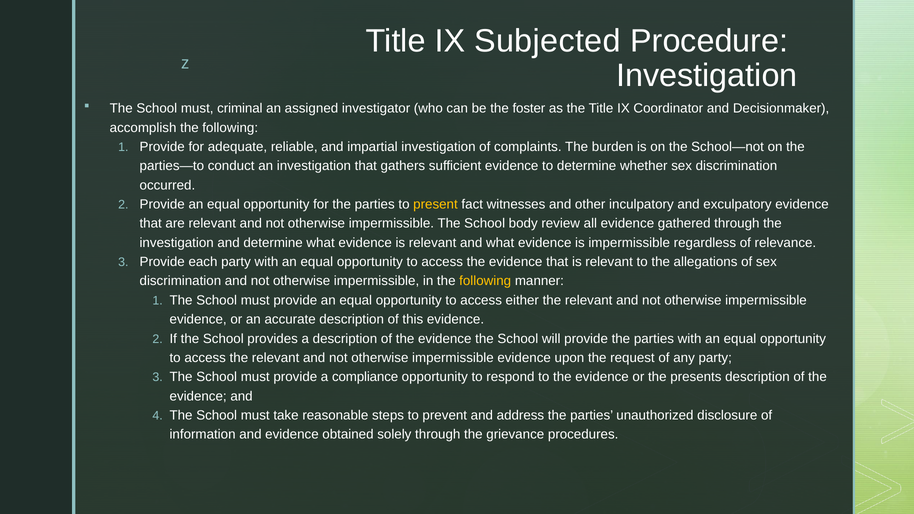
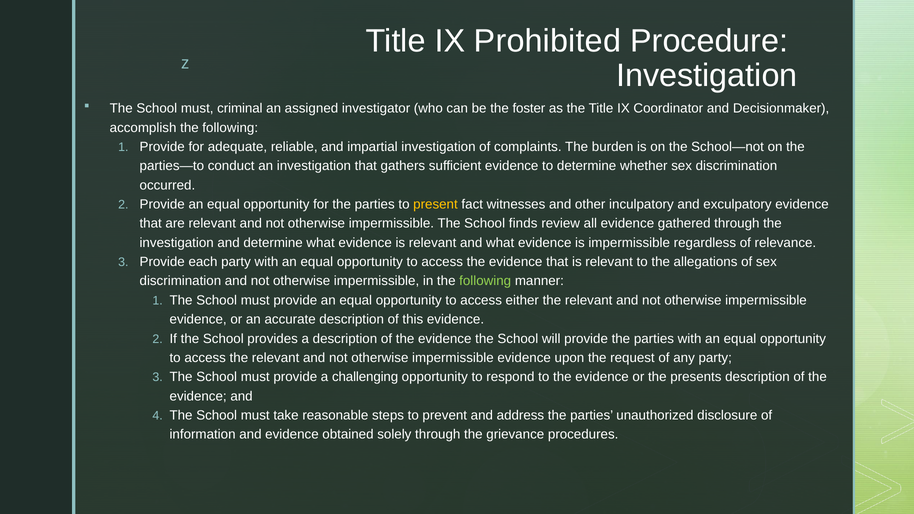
Subjected: Subjected -> Prohibited (548, 41)
body: body -> finds (523, 224)
following colour: yellow -> light green (485, 281)
compliance: compliance -> challenging (365, 377)
